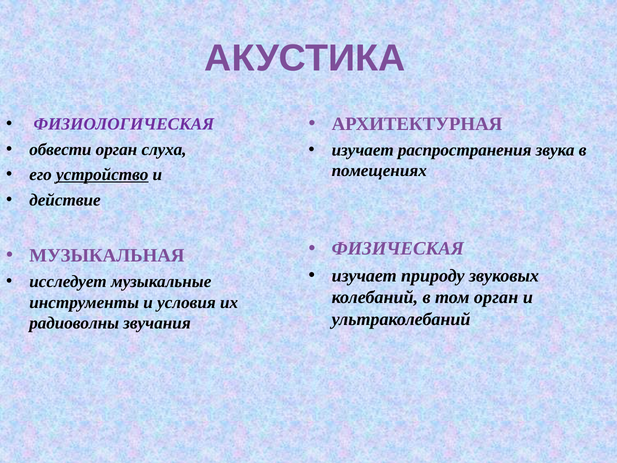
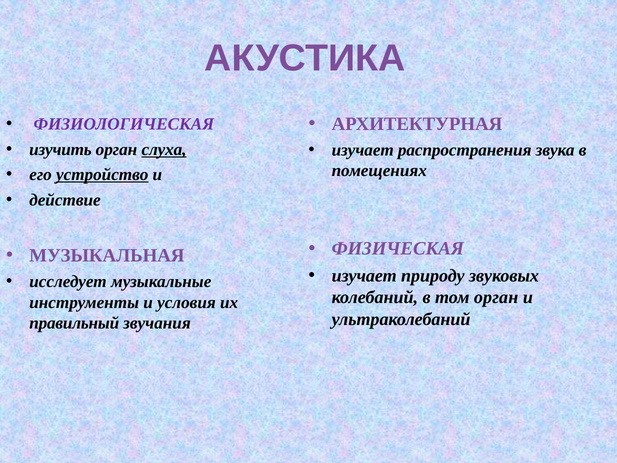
обвести: обвести -> изучить (60, 149)
слуха underline: none -> present (164, 149)
радиоволны: радиоволны -> правильный (74, 323)
